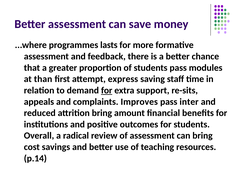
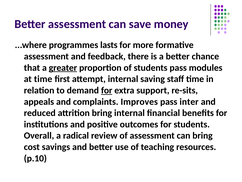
greater underline: none -> present (63, 68)
at than: than -> time (43, 79)
attempt express: express -> internal (123, 79)
bring amount: amount -> internal (129, 113)
p.14: p.14 -> p.10 (35, 158)
